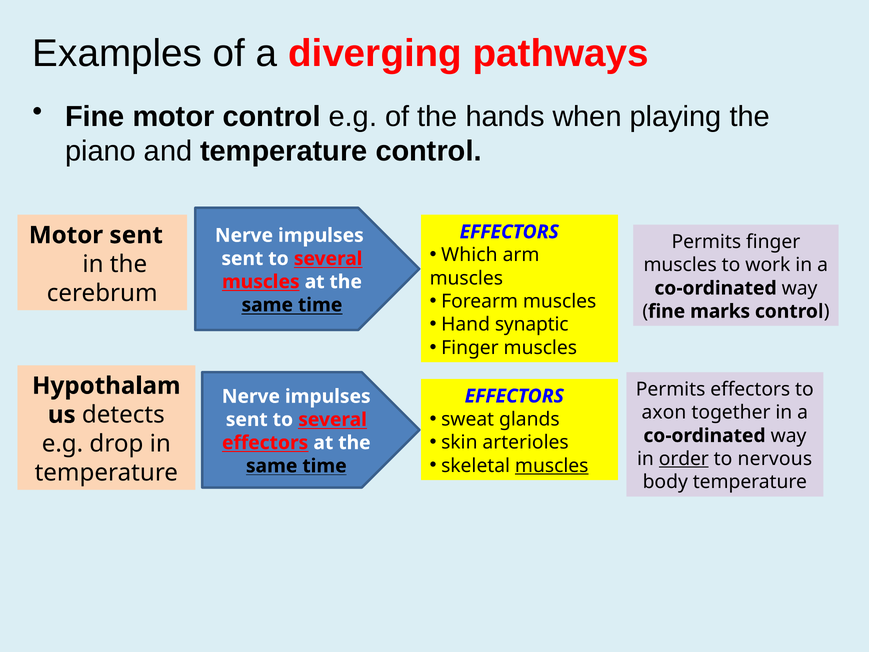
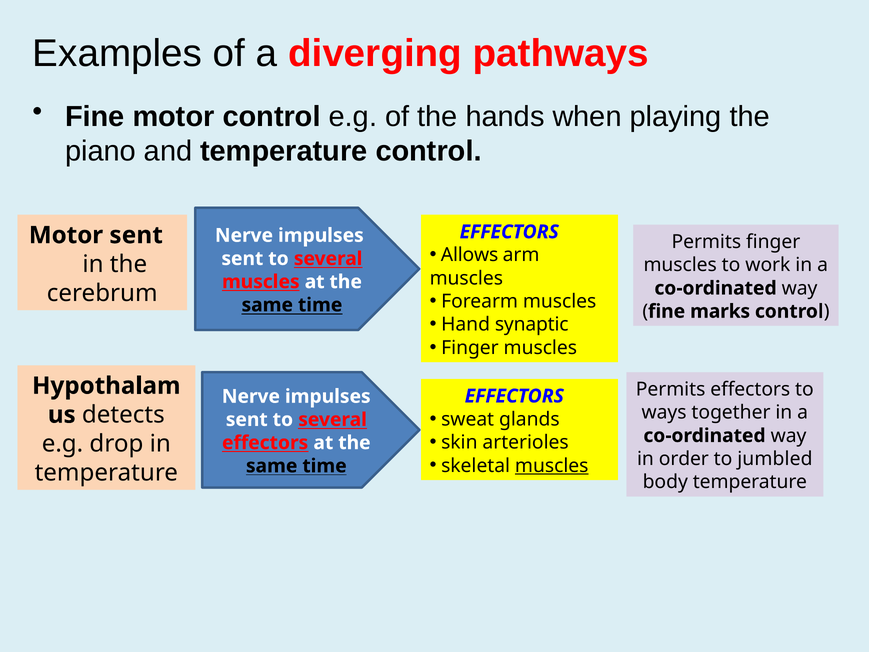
Which: Which -> Allows (470, 255)
axon: axon -> ways (664, 412)
order underline: present -> none (684, 459)
nervous: nervous -> jumbled (775, 459)
